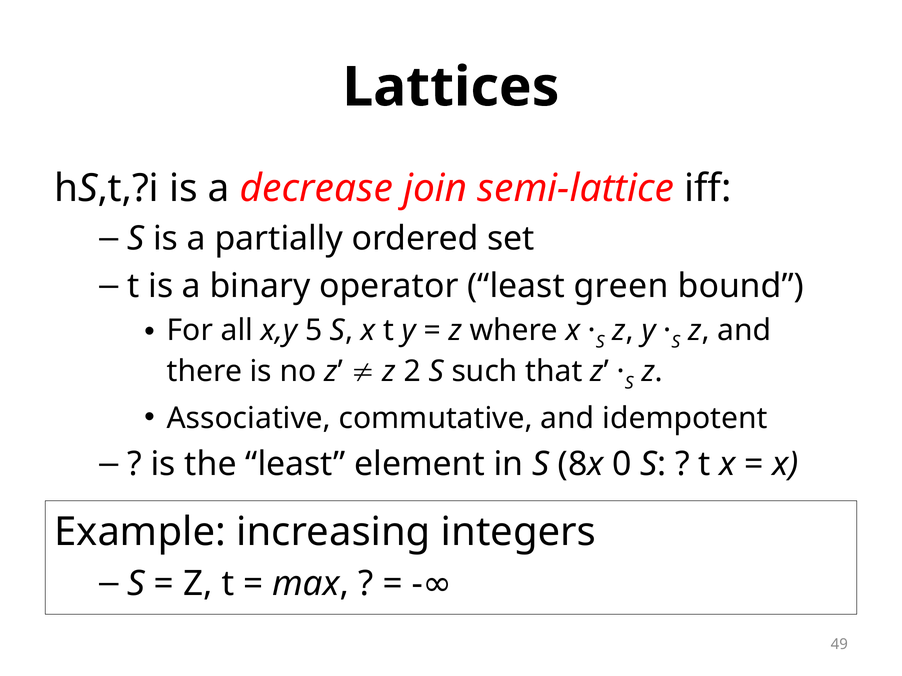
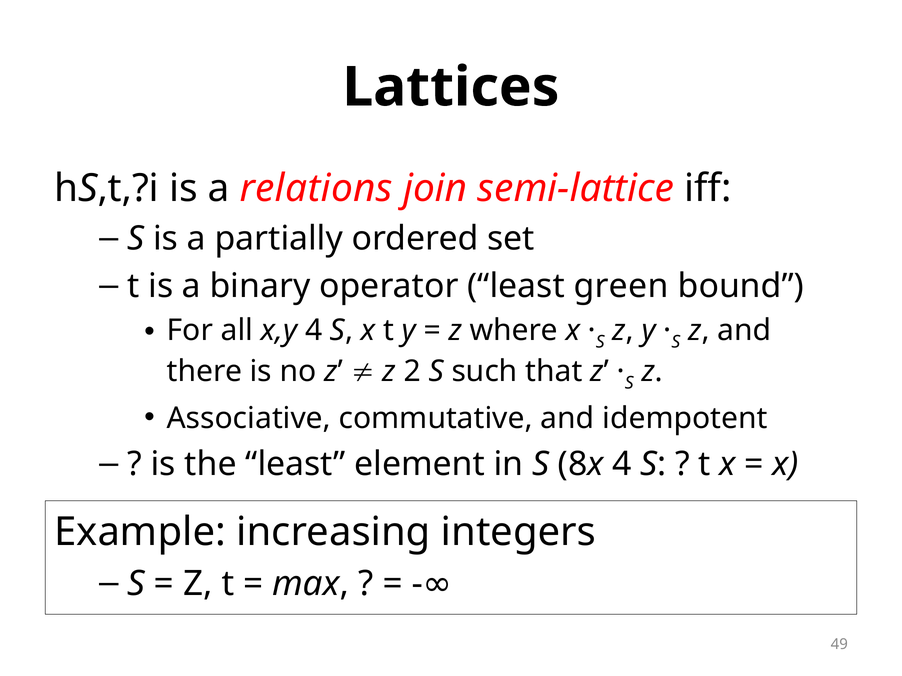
decrease: decrease -> relations (316, 188)
x,y 5: 5 -> 4 (314, 330)
8x 0: 0 -> 4 (622, 464)
